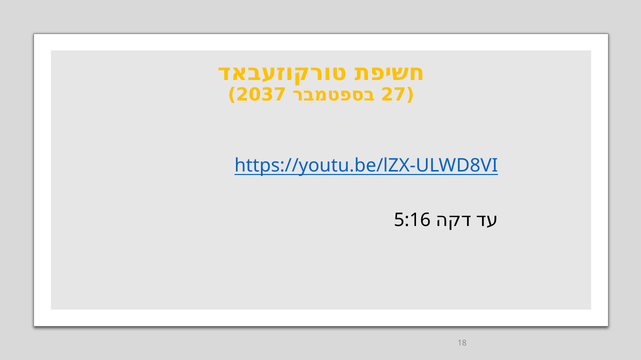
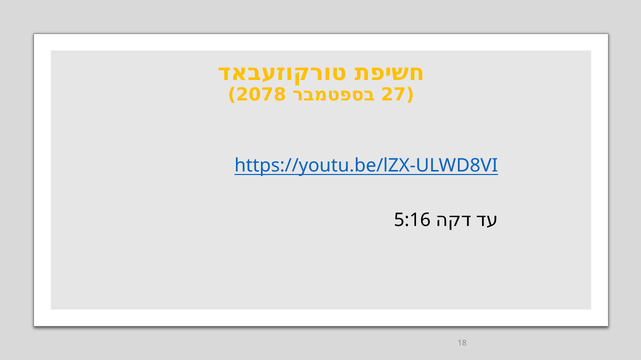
2037: 2037 -> 2078 (261, 95)
